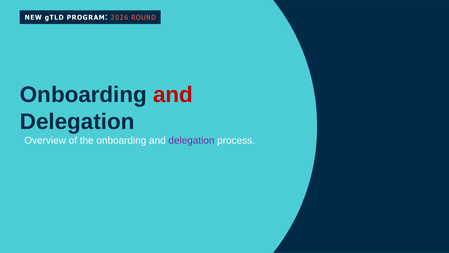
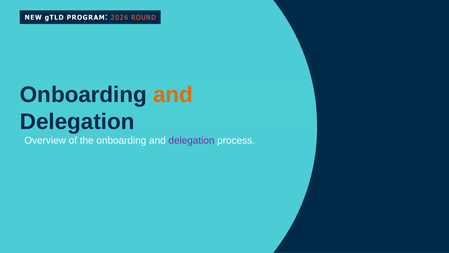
and colour: red -> orange (173, 95)
